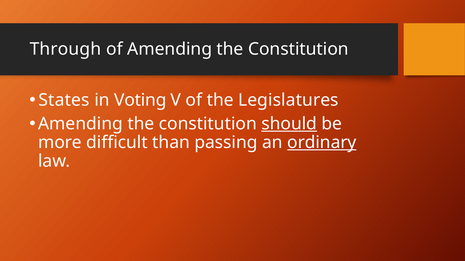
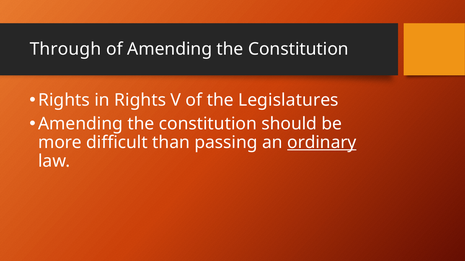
States: States -> Rights (64, 100)
in Voting: Voting -> Rights (140, 100)
should underline: present -> none (289, 124)
